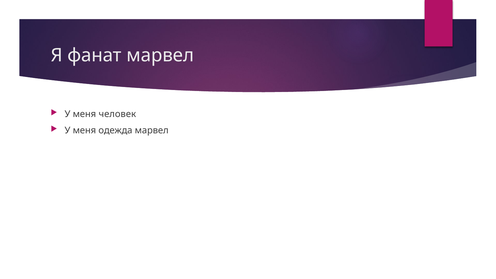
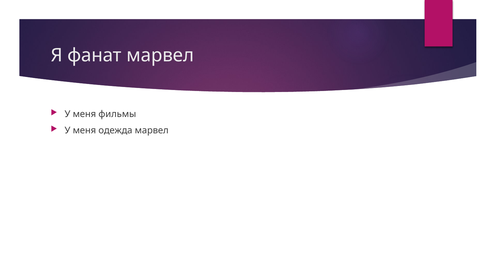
человек: человек -> фильмы (117, 114)
